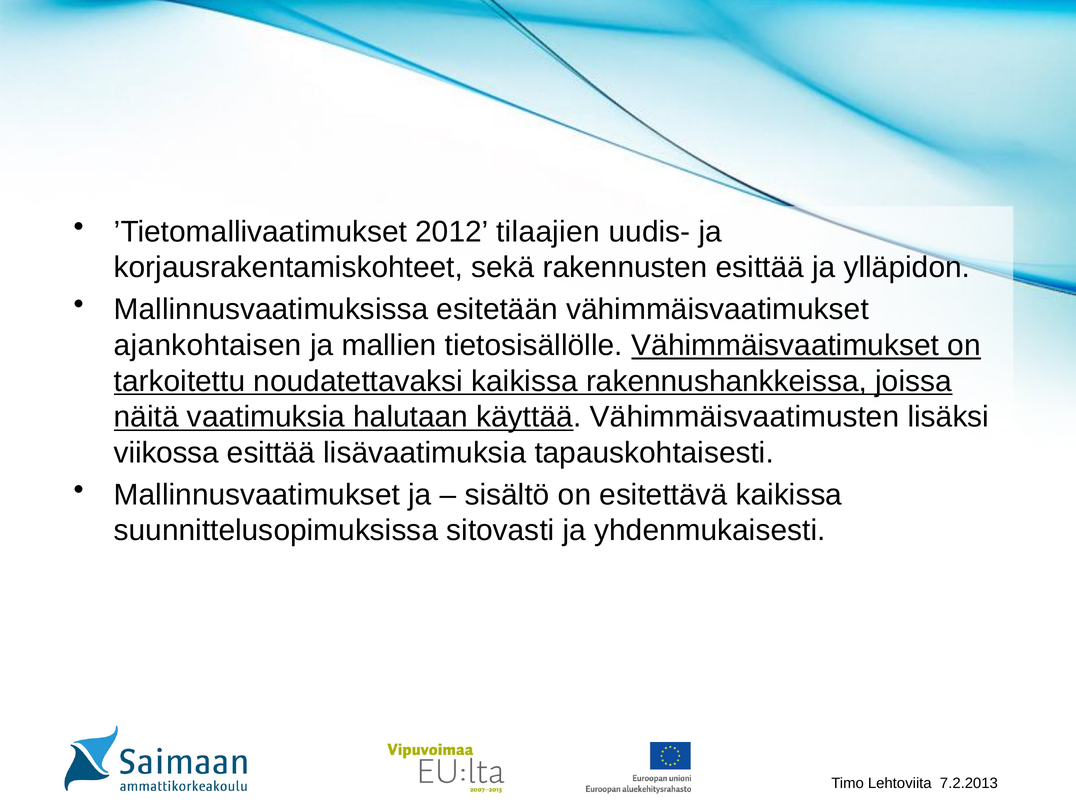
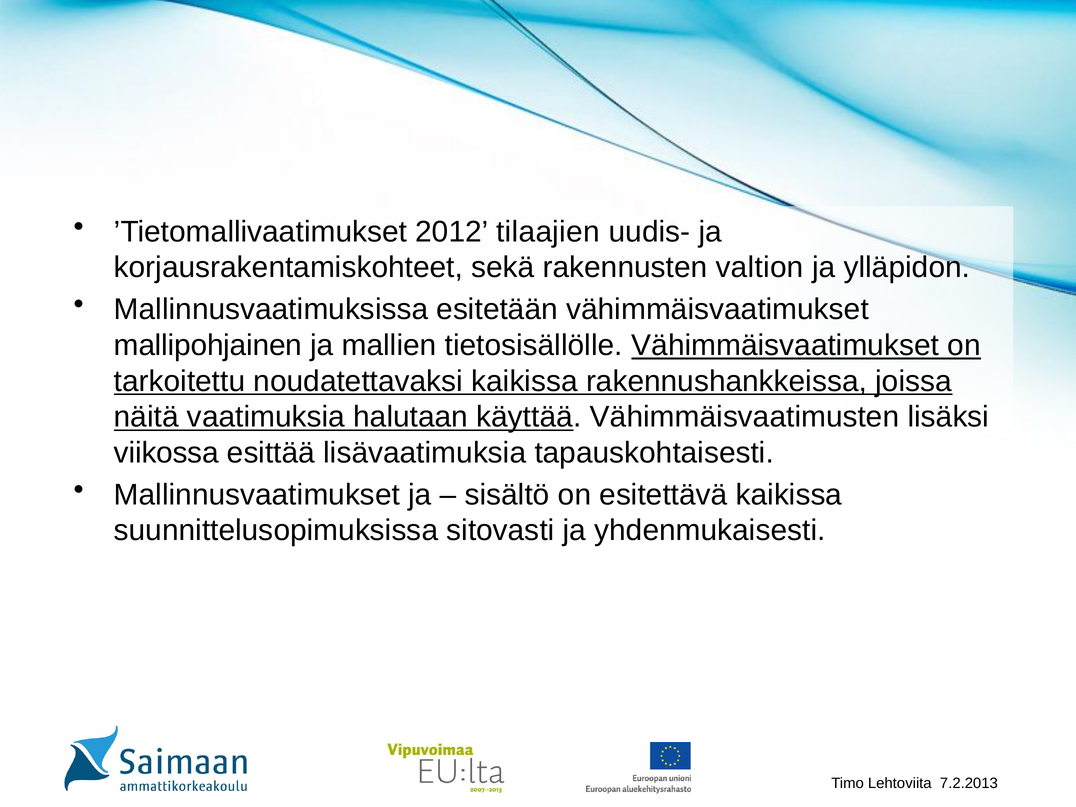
rakennusten esittää: esittää -> valtion (760, 268)
ajankohtaisen: ajankohtaisen -> mallipohjainen (208, 345)
